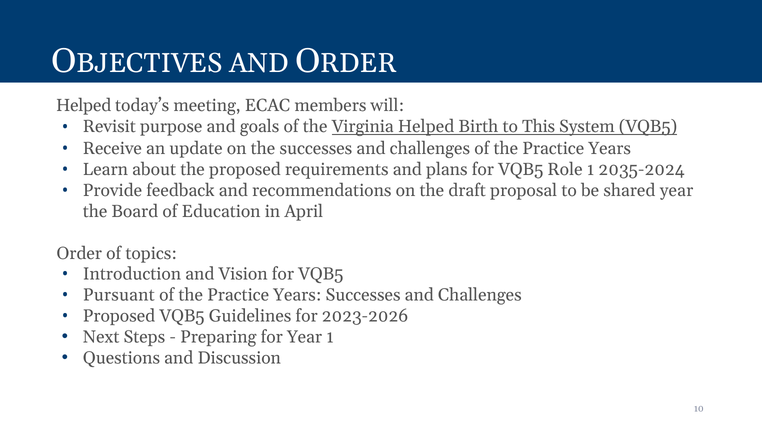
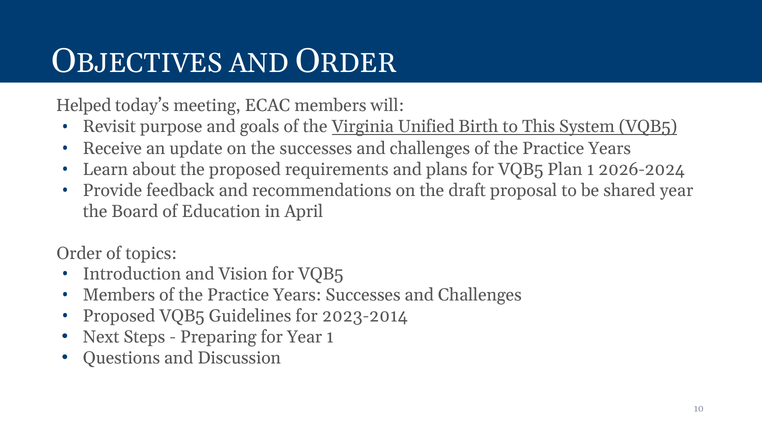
Virginia Helped: Helped -> Unified (426, 127)
Role: Role -> Plan (565, 170)
2035-2024: 2035-2024 -> 2026-2024 (642, 170)
Pursuant: Pursuant -> Members (119, 296)
2023-2026: 2023-2026 -> 2023-2014 (365, 316)
